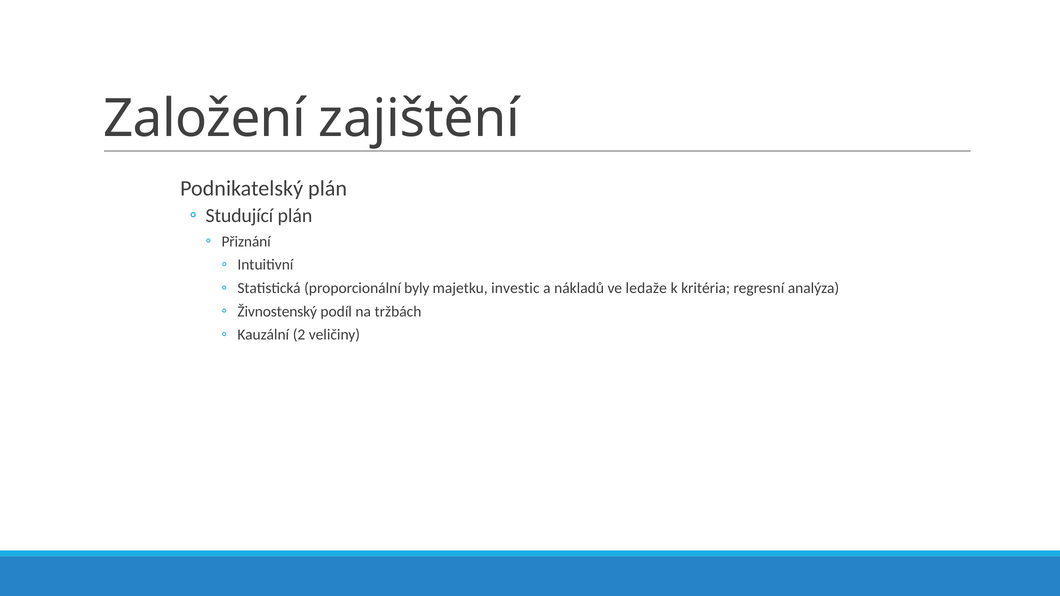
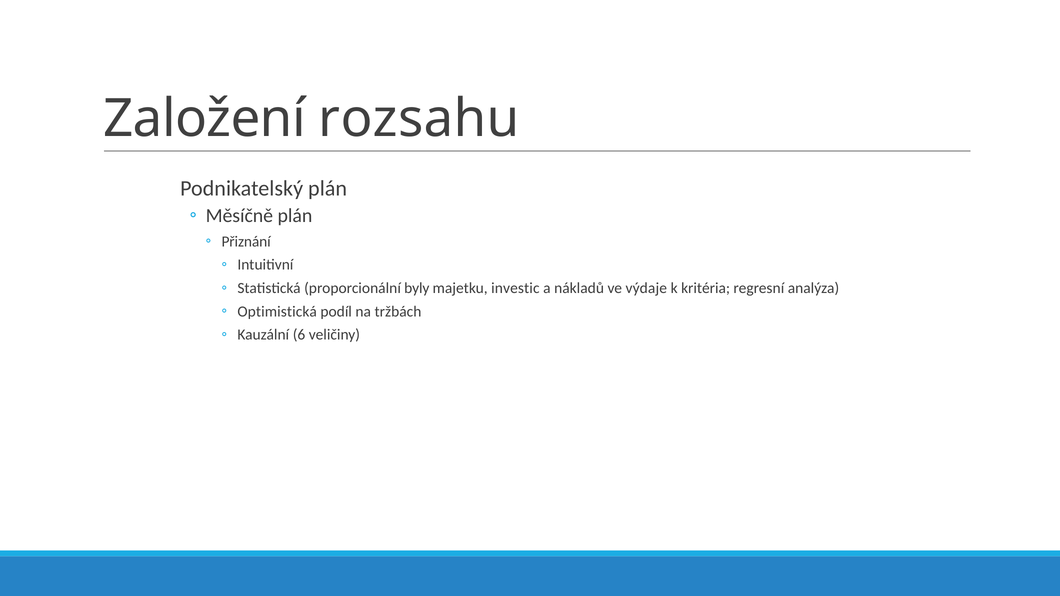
zajištění: zajištění -> rozsahu (419, 119)
Studující: Studující -> Měsíčně (239, 216)
ledaže: ledaže -> výdaje (646, 288)
Živnostenský: Živnostenský -> Optimistická (277, 312)
2: 2 -> 6 (299, 335)
